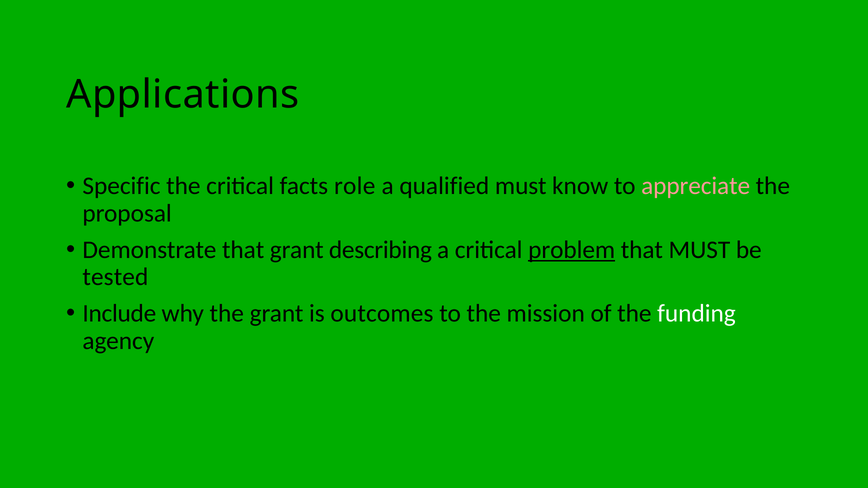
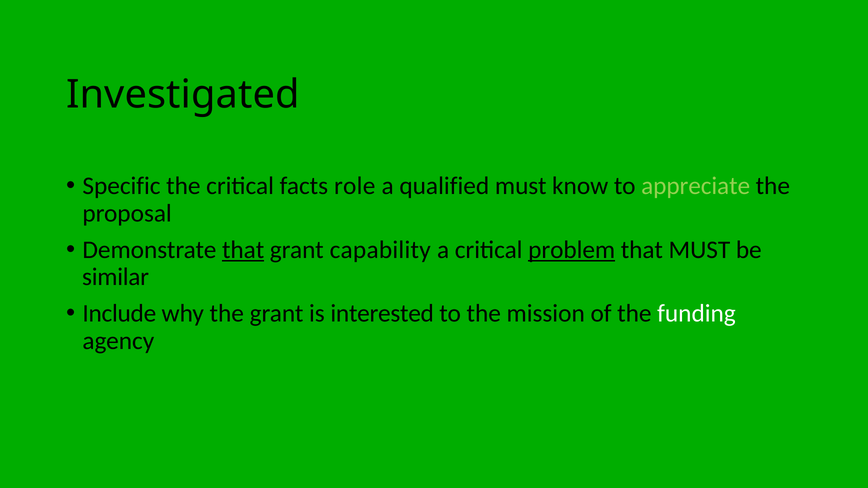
Applications: Applications -> Investigated (183, 94)
appreciate colour: pink -> light green (696, 186)
that underline: none -> present (243, 250)
describing: describing -> capability (380, 250)
tested: tested -> similar (116, 277)
outcomes: outcomes -> interested (382, 314)
